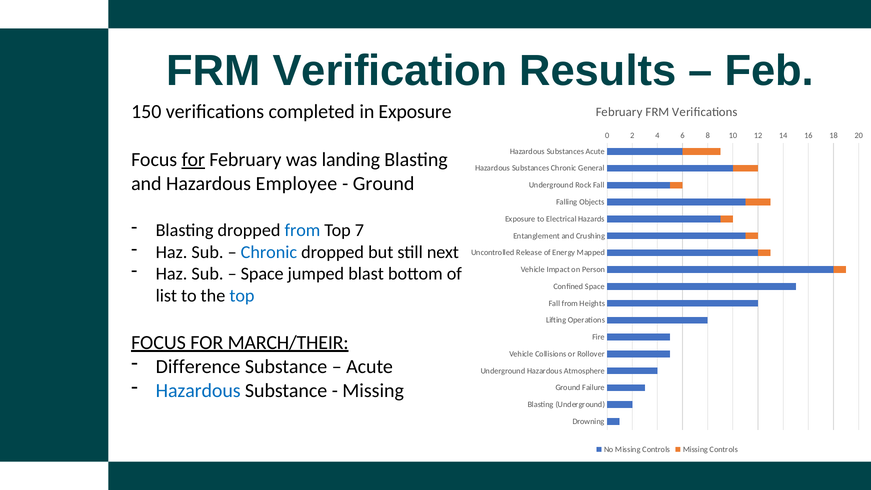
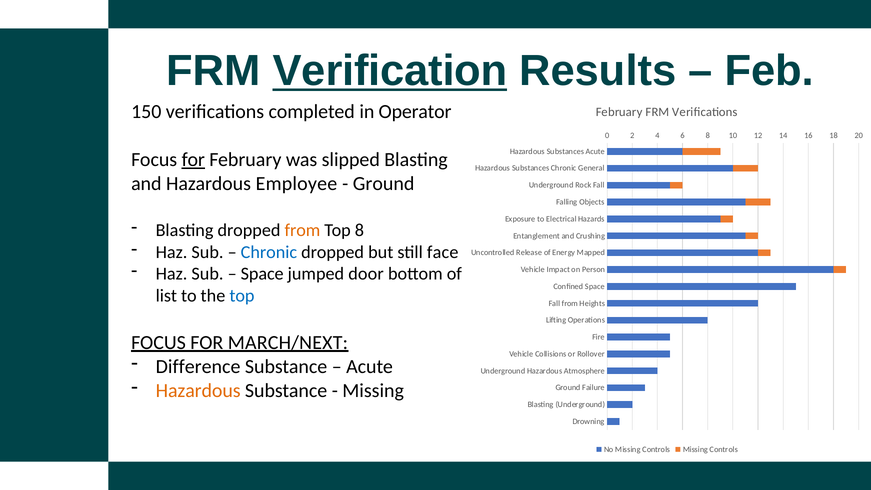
Verification underline: none -> present (390, 71)
in Exposure: Exposure -> Operator (415, 112)
landing: landing -> slipped (351, 160)
from colour: blue -> orange (302, 230)
Top 7: 7 -> 8 (359, 230)
next: next -> face (443, 252)
blast: blast -> door (366, 274)
MARCH/THEIR: MARCH/THEIR -> MARCH/NEXT (288, 343)
Hazardous colour: blue -> orange (198, 390)
